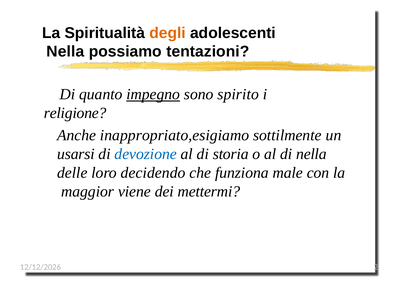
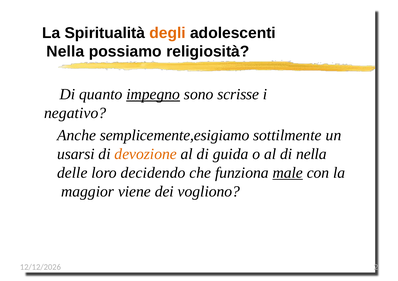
tentazioni: tentazioni -> religiosità (208, 52)
spirito: spirito -> scrisse (238, 94)
religione: religione -> negativo (75, 113)
inappropriato,esigiamo: inappropriato,esigiamo -> semplicemente,esigiamo (175, 135)
devozione colour: blue -> orange (146, 154)
storia: storia -> guida (231, 154)
male underline: none -> present (288, 173)
mettermi: mettermi -> vogliono (209, 192)
